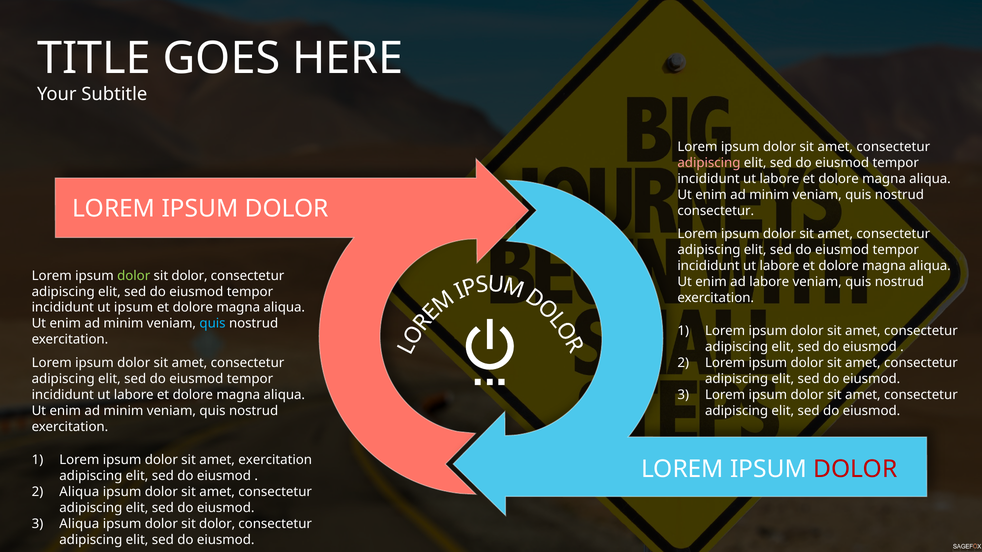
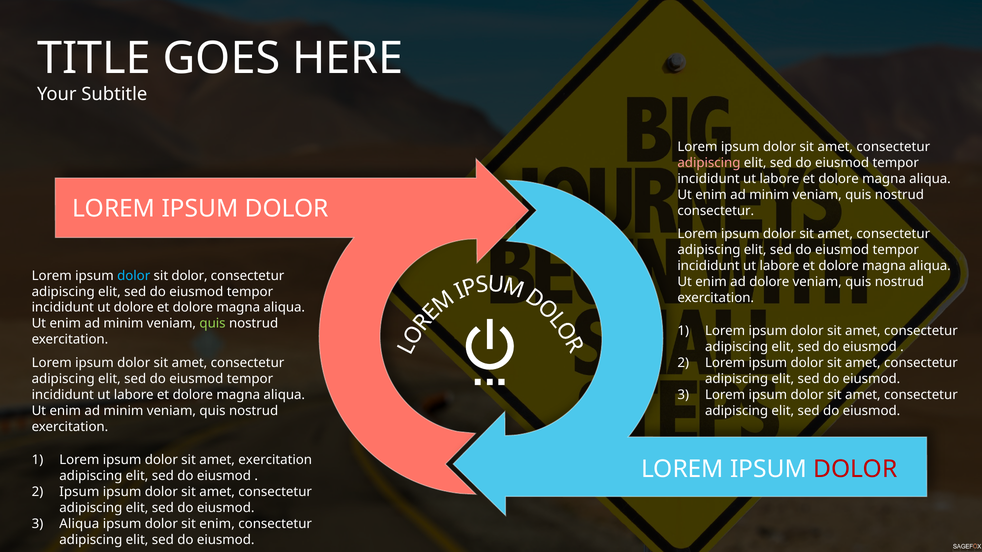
dolor colour: light green -> light blue (134, 276)
ad labore: labore -> dolore (769, 282)
ut ipsum: ipsum -> dolore (134, 308)
quis colour: light blue -> light green (213, 324)
Aliqua: Aliqua -> Ipsum (79, 492)
dolor: dolor -> enim (217, 524)
